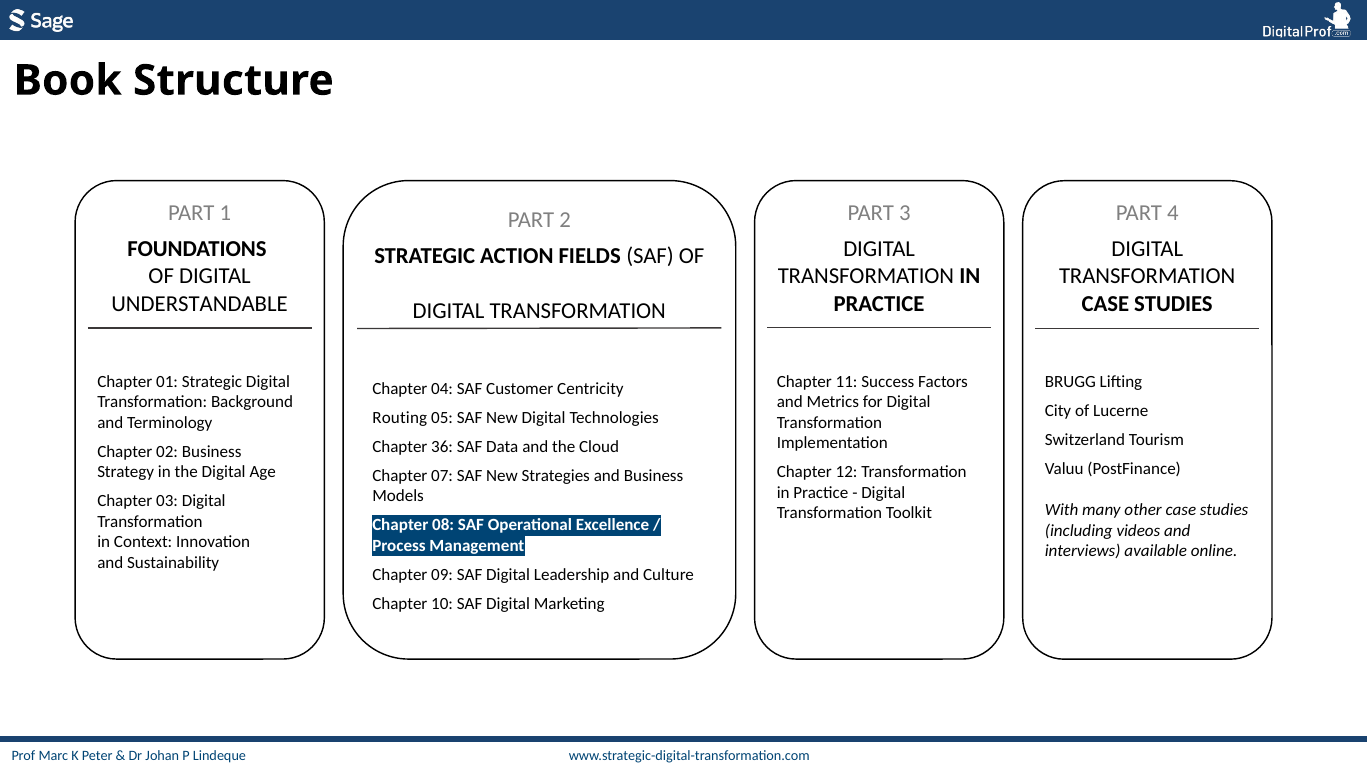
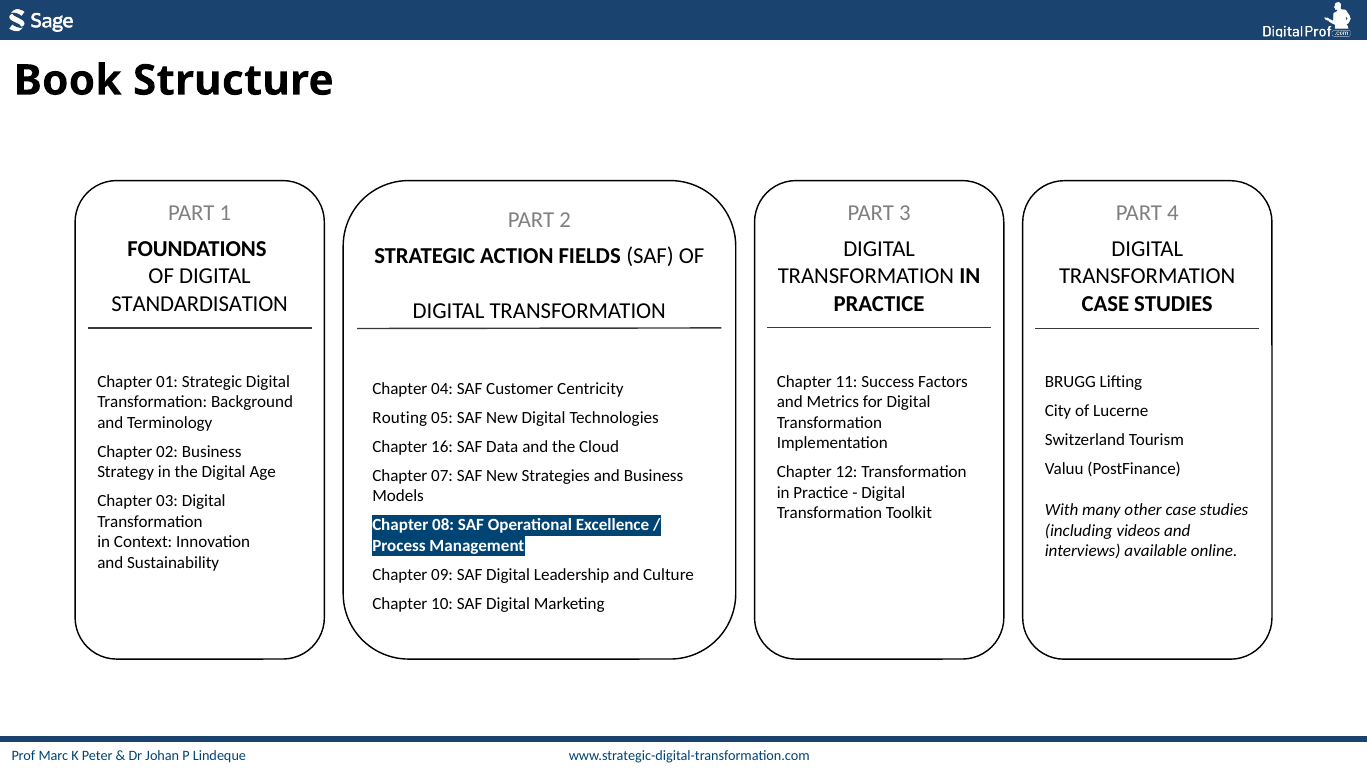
UNDERSTANDABLE: UNDERSTANDABLE -> STANDARDISATION (200, 303)
36: 36 -> 16 (442, 447)
